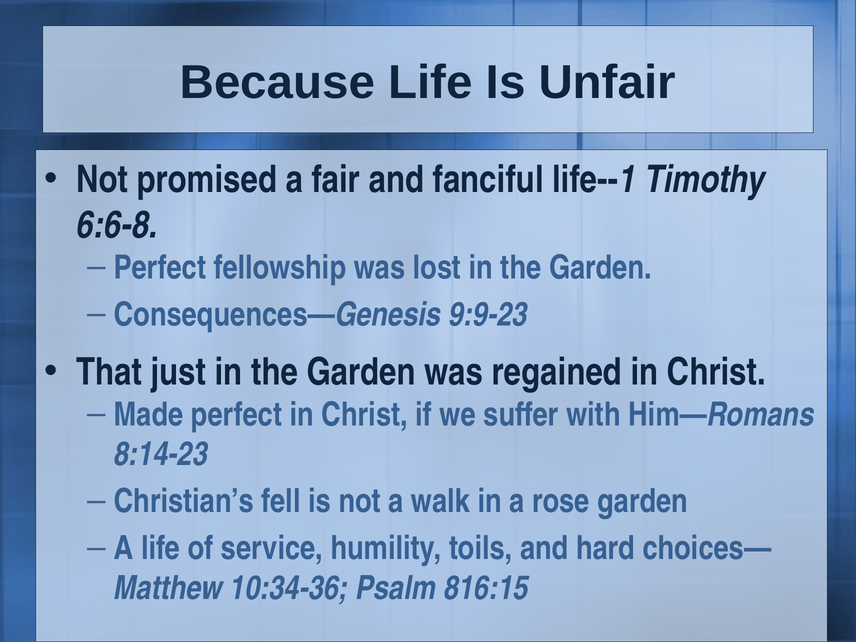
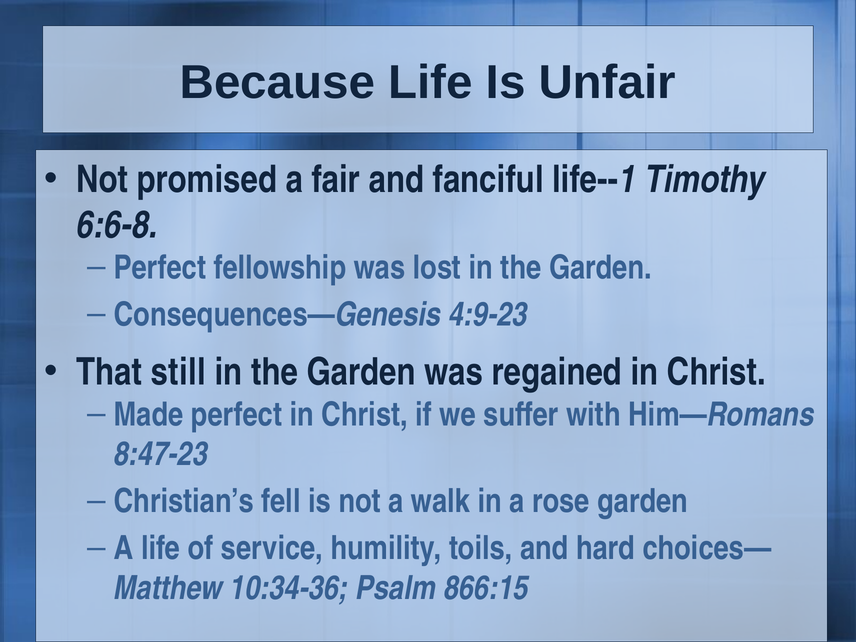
9:9-23: 9:9-23 -> 4:9-23 (488, 315)
just: just -> still (178, 372)
8:14-23: 8:14-23 -> 8:47-23 (161, 454)
816:15: 816:15 -> 866:15 (486, 588)
